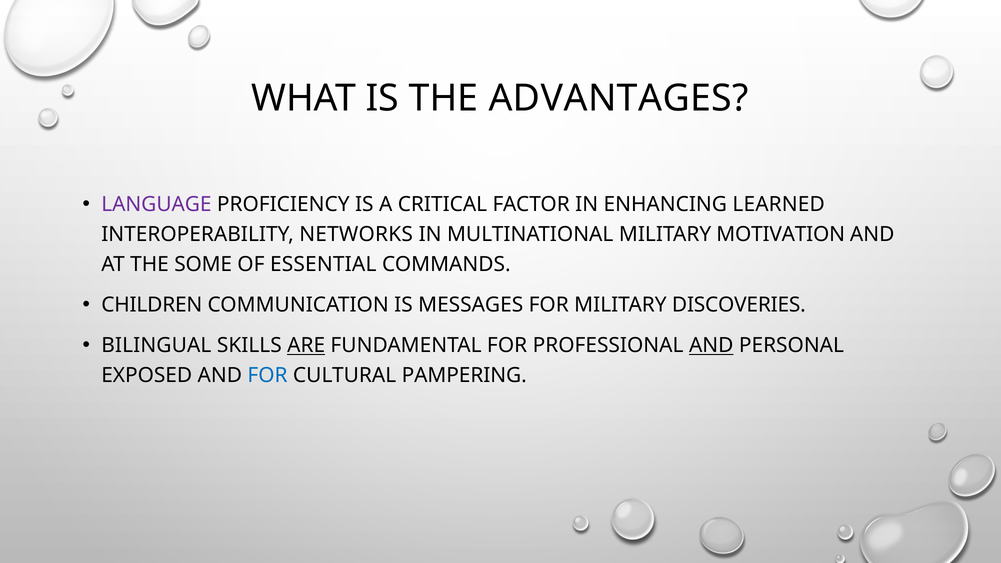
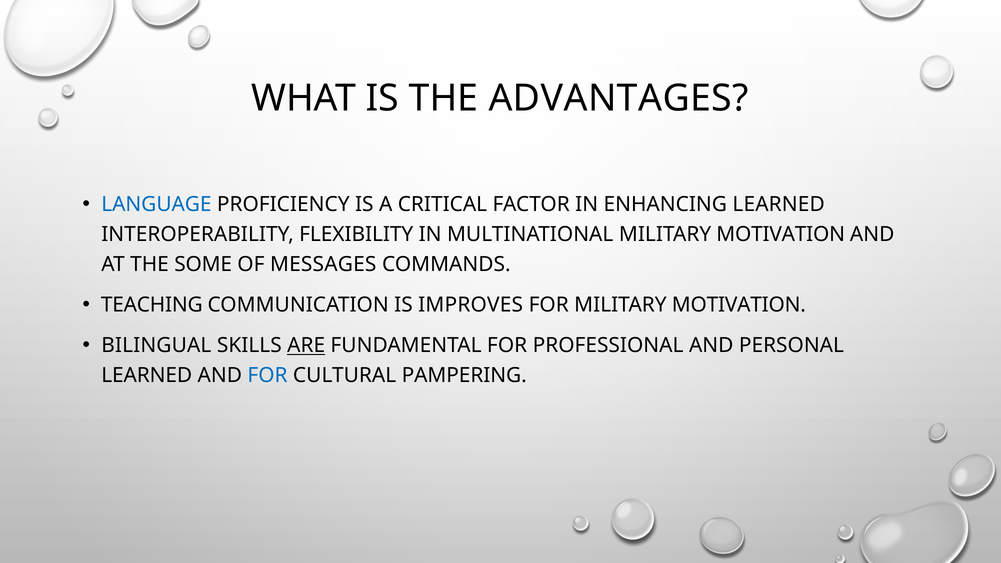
LANGUAGE colour: purple -> blue (156, 205)
NETWORKS: NETWORKS -> FLEXIBILITY (356, 235)
ESSENTIAL: ESSENTIAL -> MESSAGES (323, 265)
CHILDREN: CHILDREN -> TEACHING (152, 305)
MESSAGES: MESSAGES -> IMPROVES (471, 305)
FOR MILITARY DISCOVERIES: DISCOVERIES -> MOTIVATION (739, 305)
AND underline: present -> none (711, 346)
EXPOSED: EXPOSED -> LEARNED (147, 376)
